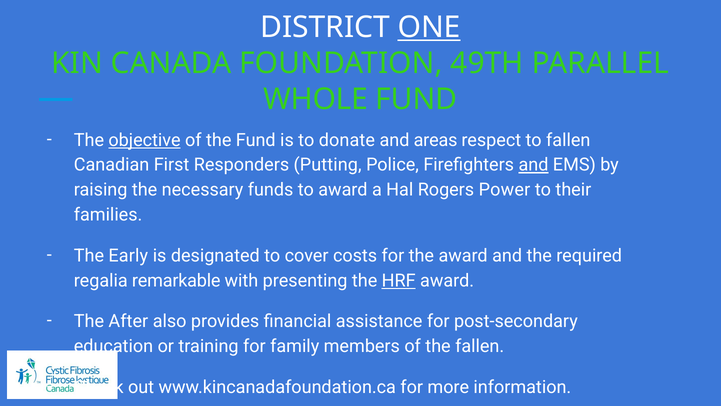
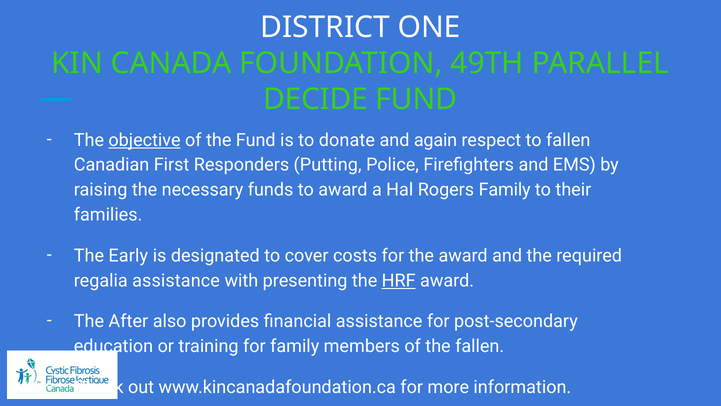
ONE underline: present -> none (429, 27)
WHOLE: WHOLE -> DECIDE (316, 99)
areas: areas -> again (436, 140)
and underline: present -> none (533, 165)
Rogers Power: Power -> Family (505, 190)
regalia remarkable: remarkable -> assistance (176, 280)
